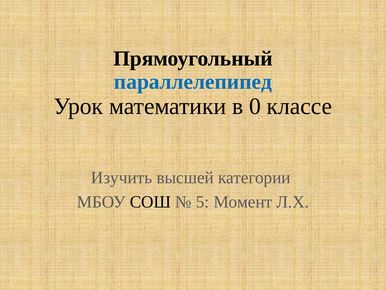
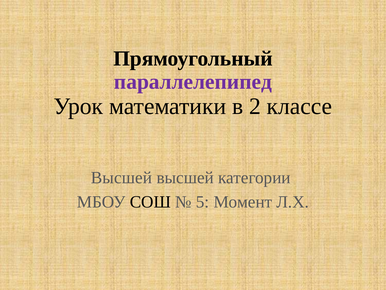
параллелепипед colour: blue -> purple (193, 82)
0: 0 -> 2 (255, 106)
Изучить: Изучить -> Высшей (122, 177)
